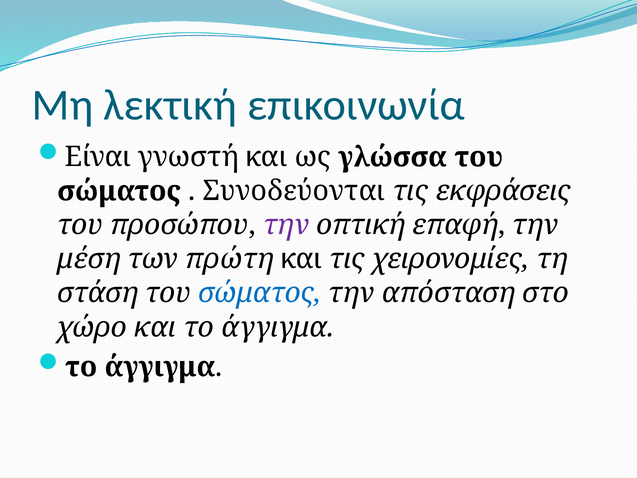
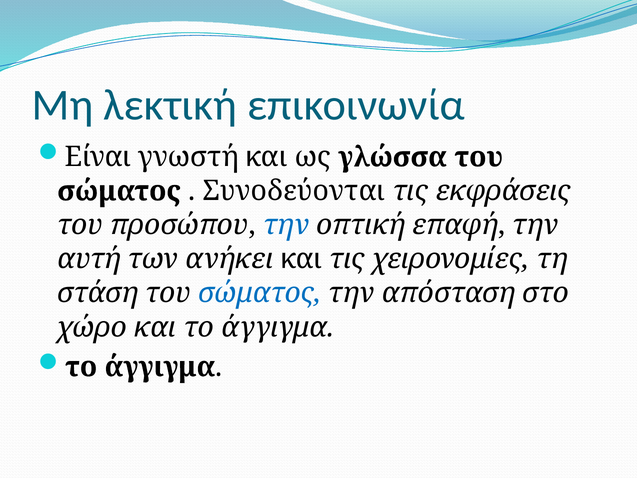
την colour: purple -> blue (286, 225)
μέση: μέση -> αυτή (89, 259)
πρώτη: πρώτη -> ανήκει (229, 259)
